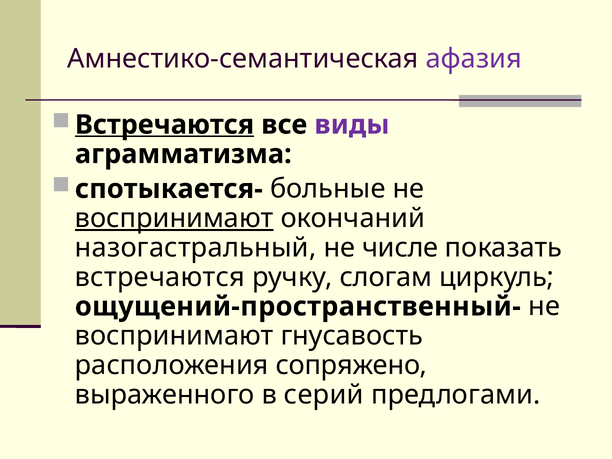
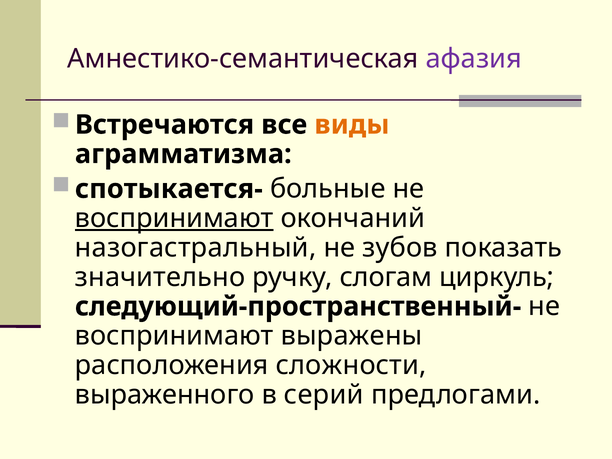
Встречаются underline: present -> none (165, 125)
виды colour: purple -> orange (352, 125)
числе: числе -> зубов (400, 248)
встречаются: встречаются -> значительно (160, 277)
ощущений-пространственный-: ощущений-пространственный- -> следующий-пространственный- (298, 307)
гнусавость: гнусавость -> выражены (352, 336)
сопряжено: сопряжено -> сложности (351, 365)
